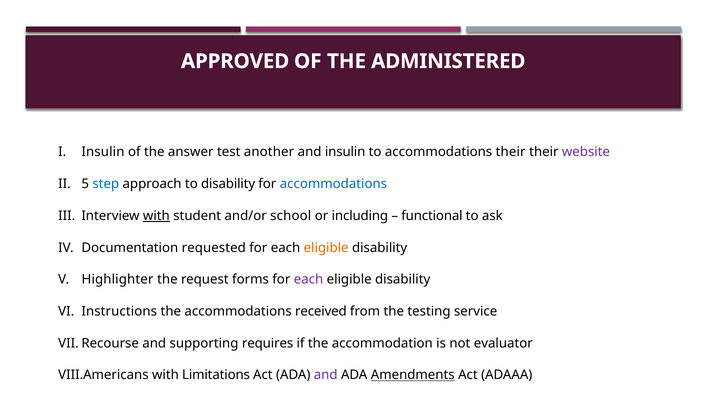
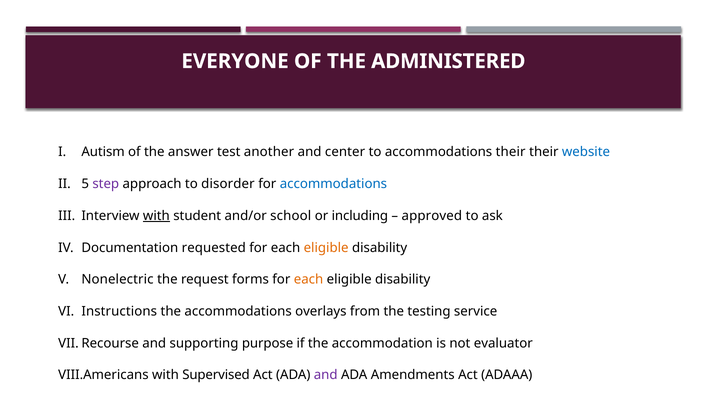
APPROVED: APPROVED -> EVERYONE (235, 61)
Insulin: Insulin -> Autism (103, 152)
and insulin: insulin -> center (345, 152)
website colour: purple -> blue (586, 152)
step colour: blue -> purple (106, 184)
to disability: disability -> disorder (228, 184)
functional: functional -> approved (432, 216)
Highlighter: Highlighter -> Nonelectric (117, 279)
each colour: purple -> orange (309, 279)
received: received -> overlays (321, 311)
requires: requires -> purpose (268, 343)
Limitations: Limitations -> Supervised (216, 375)
Amendments underline: present -> none (413, 375)
